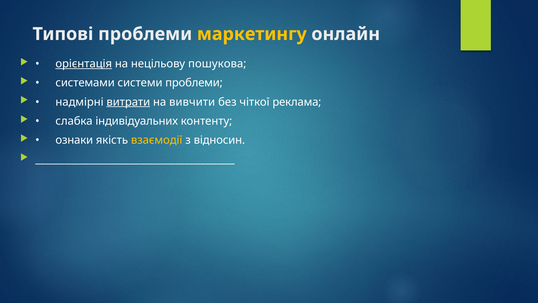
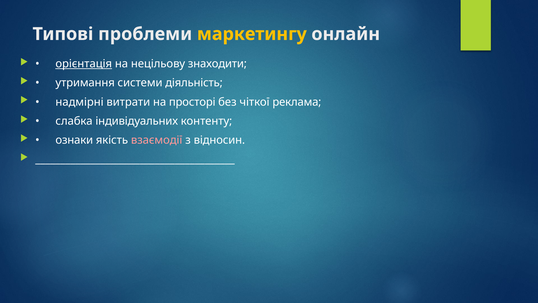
пошукова: пошукова -> знаходити (217, 64)
системами: системами -> утримання (85, 83)
системи проблеми: проблеми -> діяльність (194, 83)
витрати underline: present -> none (128, 102)
вивчити: вивчити -> просторі (192, 102)
взаємодії colour: yellow -> pink (157, 140)
